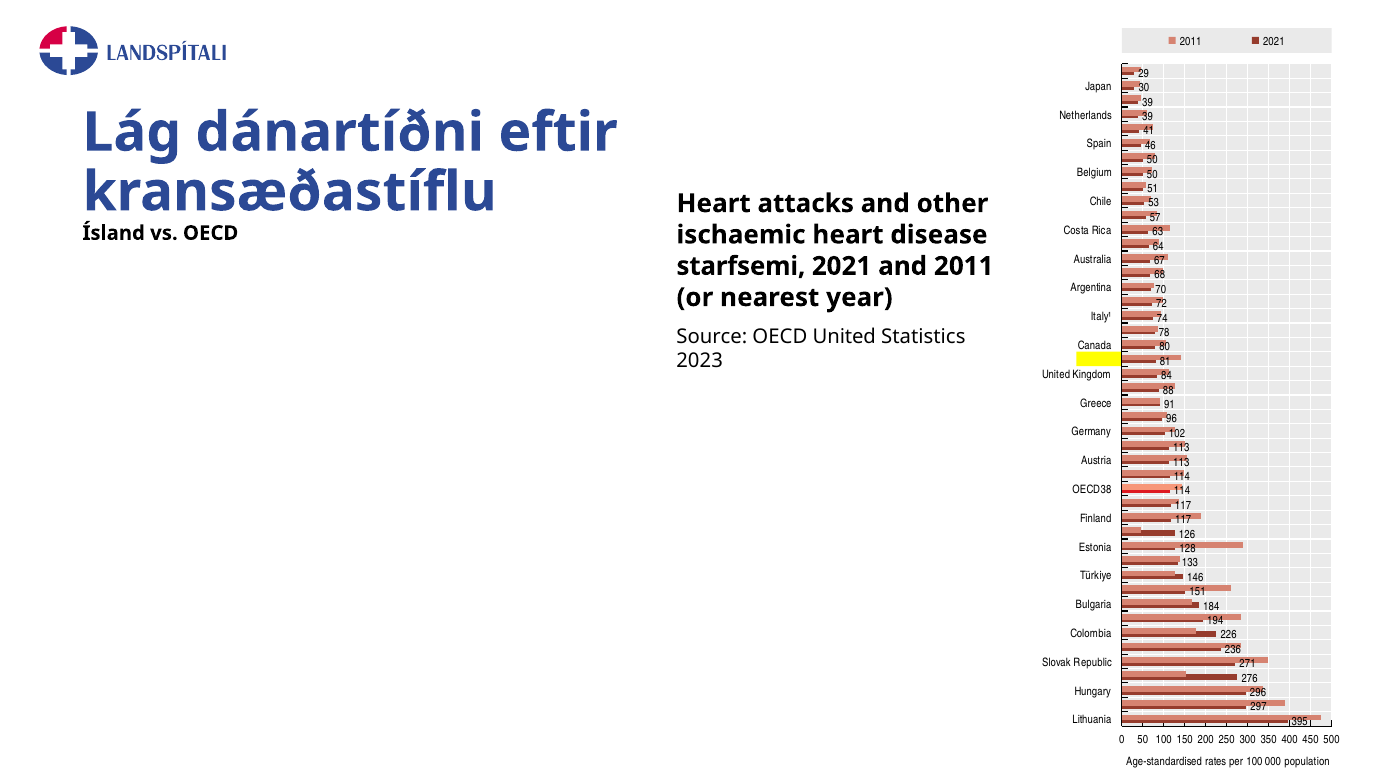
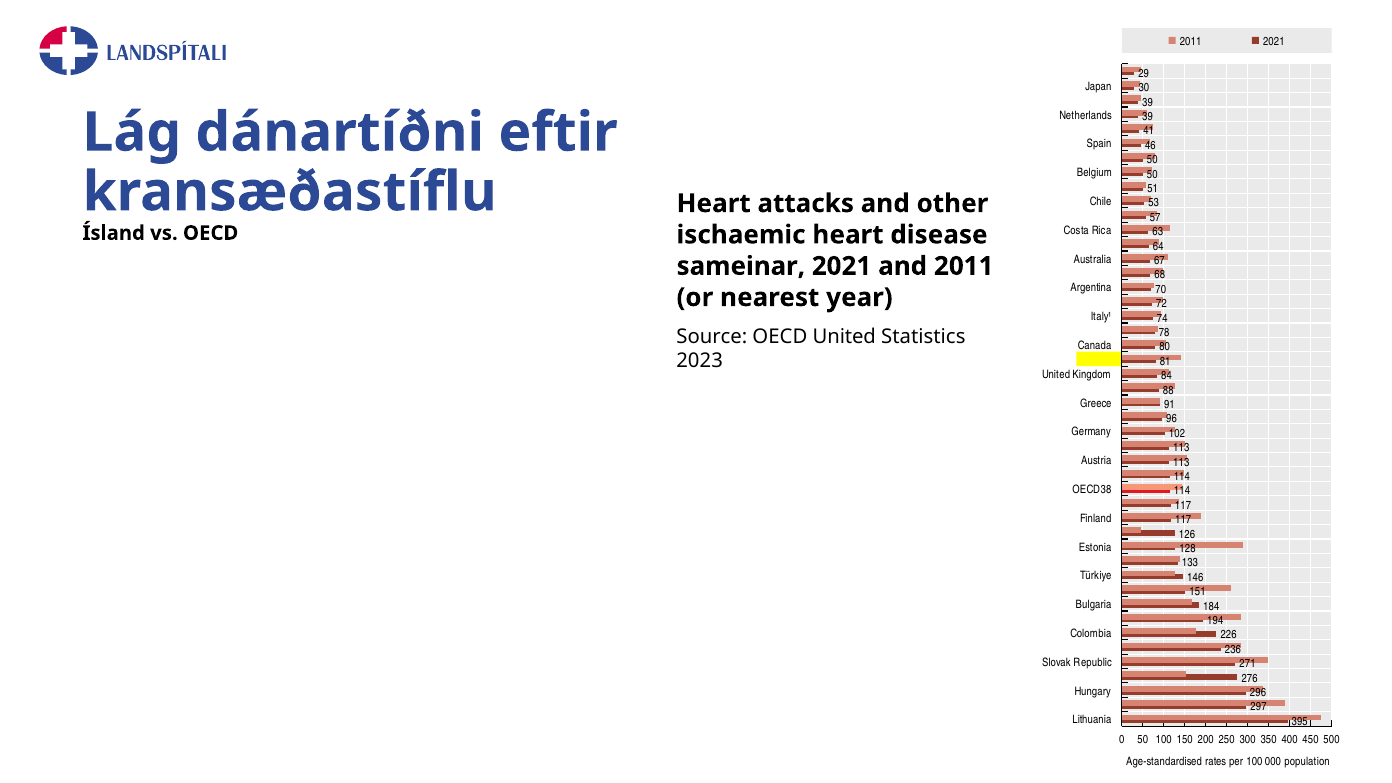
starfsemi: starfsemi -> sameinar (741, 266)
